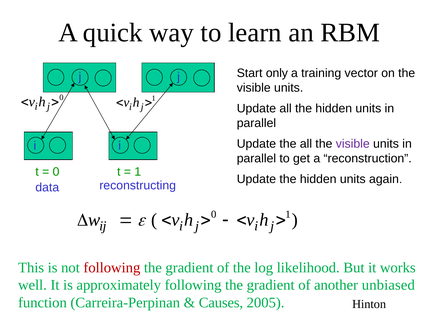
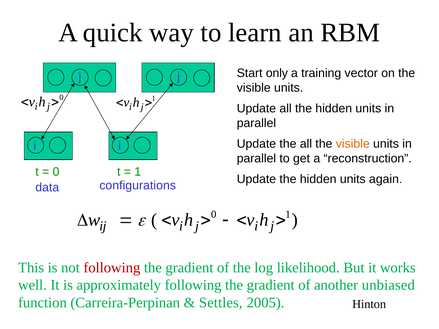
visible colour: purple -> orange (353, 144)
reconstructing: reconstructing -> configurations (138, 186)
Causes: Causes -> Settles (221, 303)
